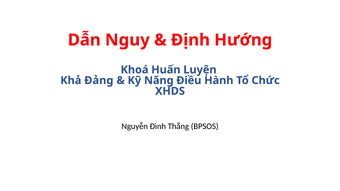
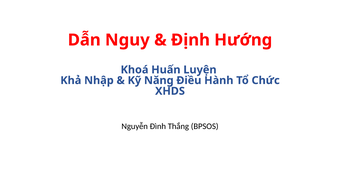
Đảng: Đảng -> Nhập (99, 81)
